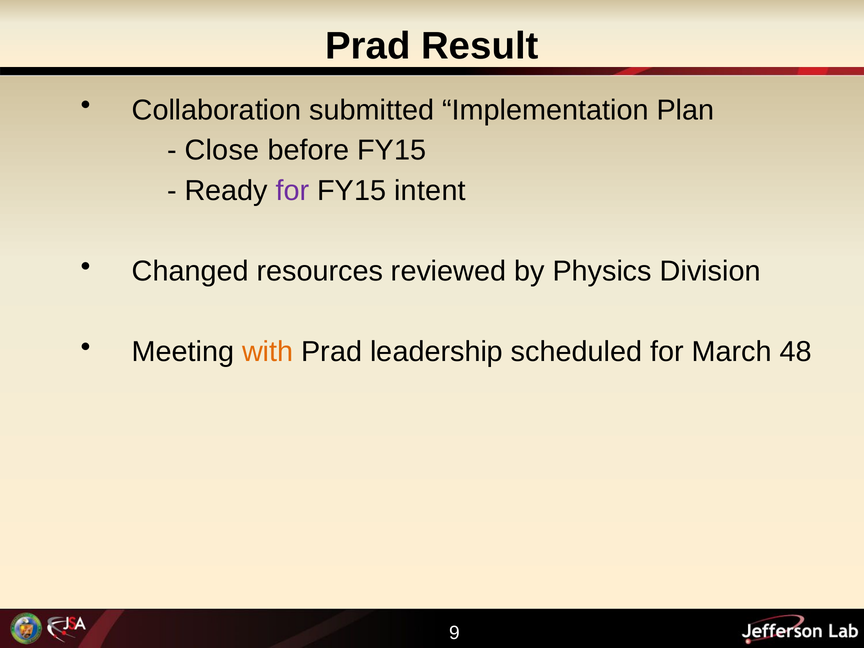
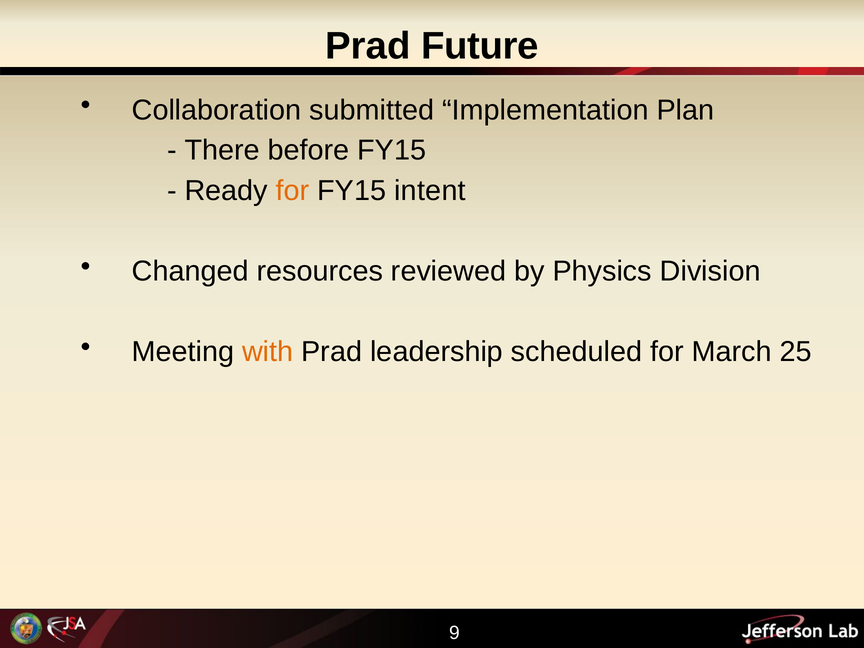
Result: Result -> Future (480, 46)
Close: Close -> There (222, 150)
for colour: purple -> orange (293, 191)
48: 48 -> 25 (796, 352)
